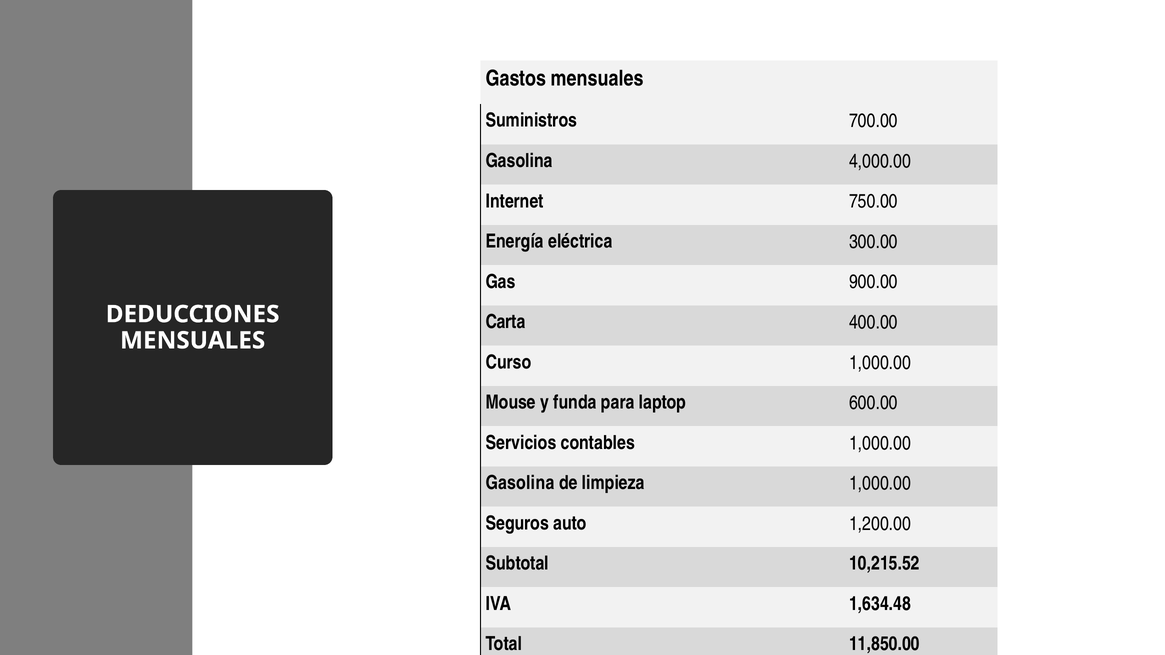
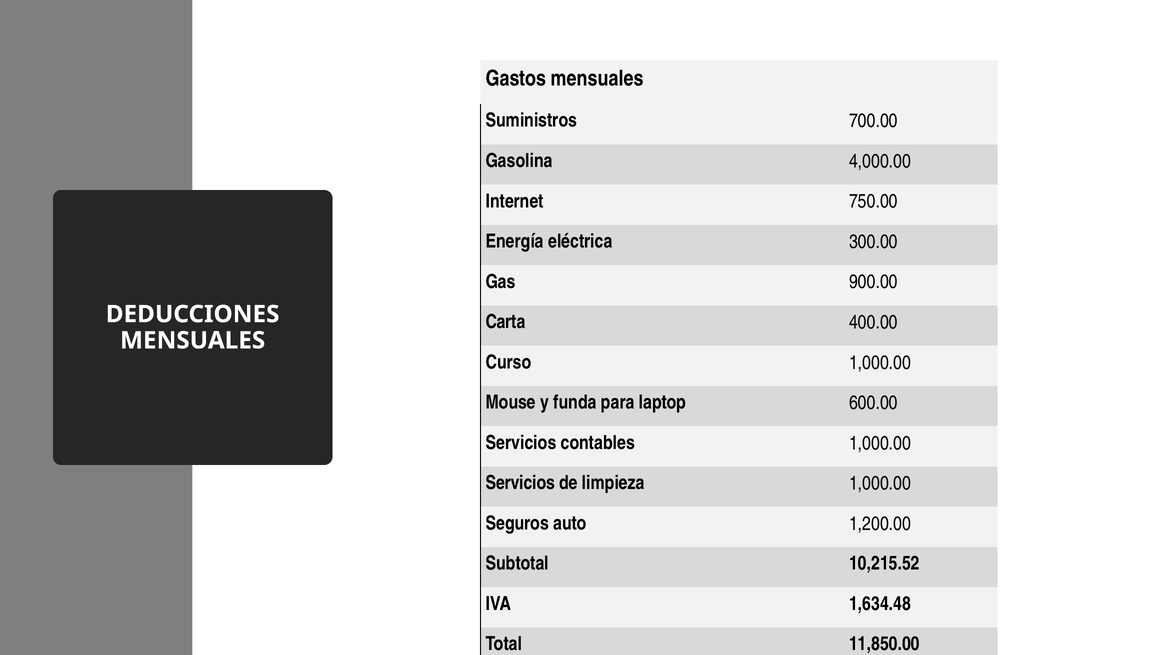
Gasolina: Gasolina -> Servicios (520, 483)
